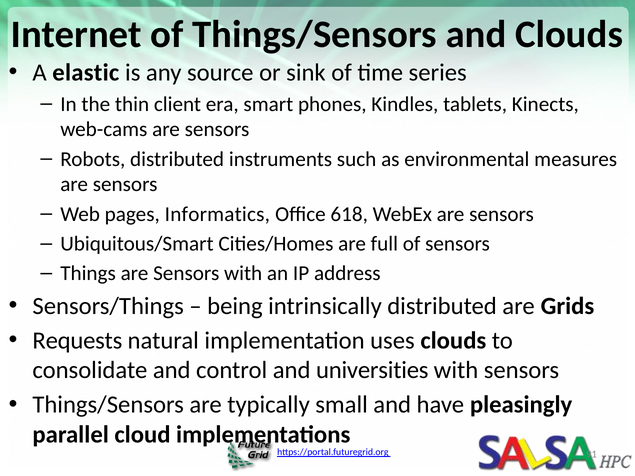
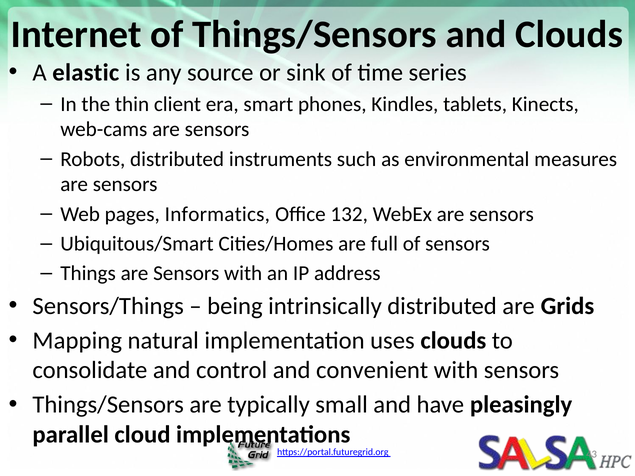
618: 618 -> 132 (349, 214)
Requests: Requests -> Mapping (77, 341)
universities: universities -> convenient (372, 370)
91: 91 -> 43 (592, 455)
